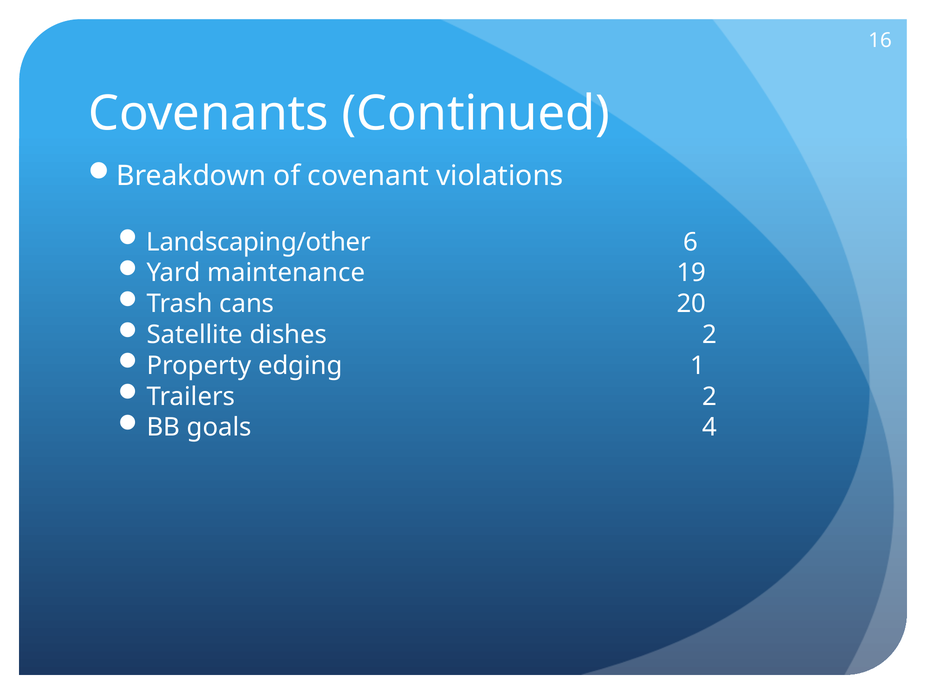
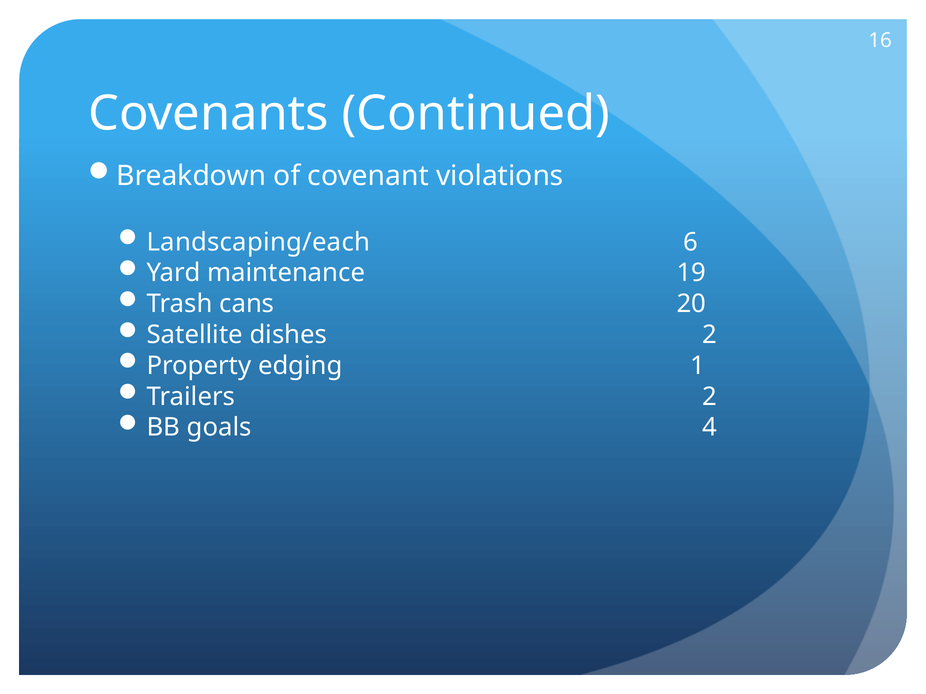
Landscaping/other: Landscaping/other -> Landscaping/each (258, 242)
